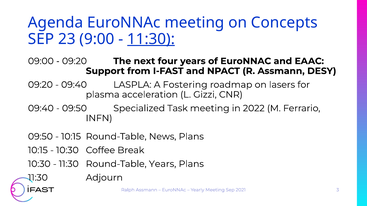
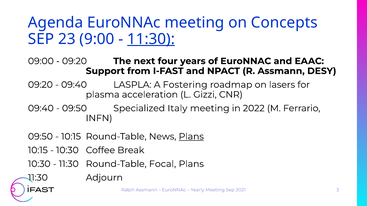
Task: Task -> Italy (177, 109)
Plans underline: none -> present (191, 137)
Round-Table Years: Years -> Focal (163, 164)
